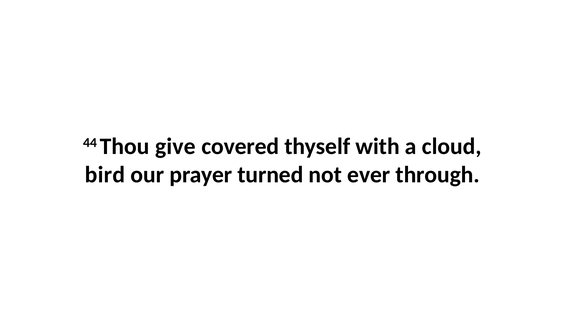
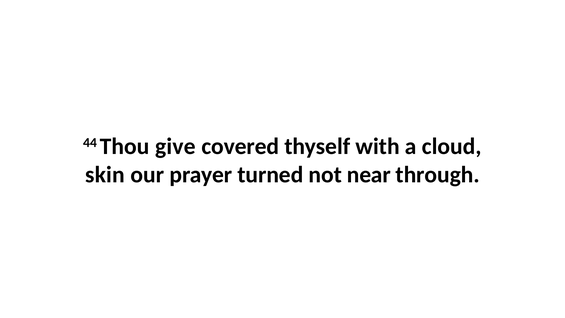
bird: bird -> skin (105, 175)
ever: ever -> near (369, 175)
